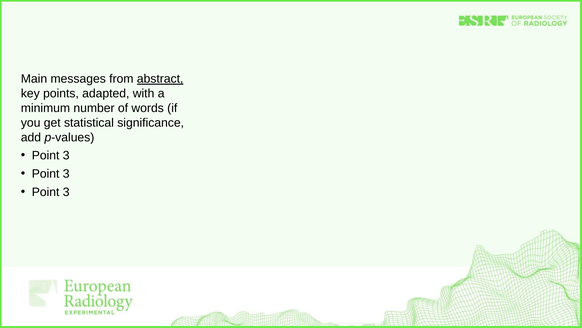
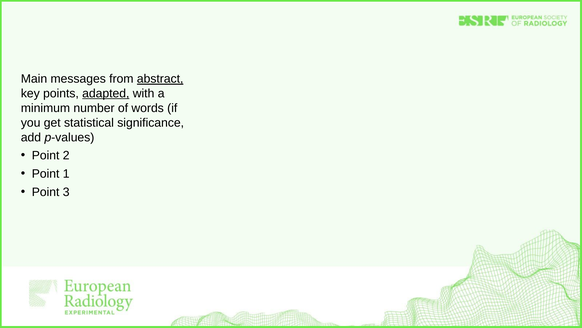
adapted underline: none -> present (106, 93)
3: 3 -> 2 (66, 155)
3: 3 -> 1 (66, 174)
